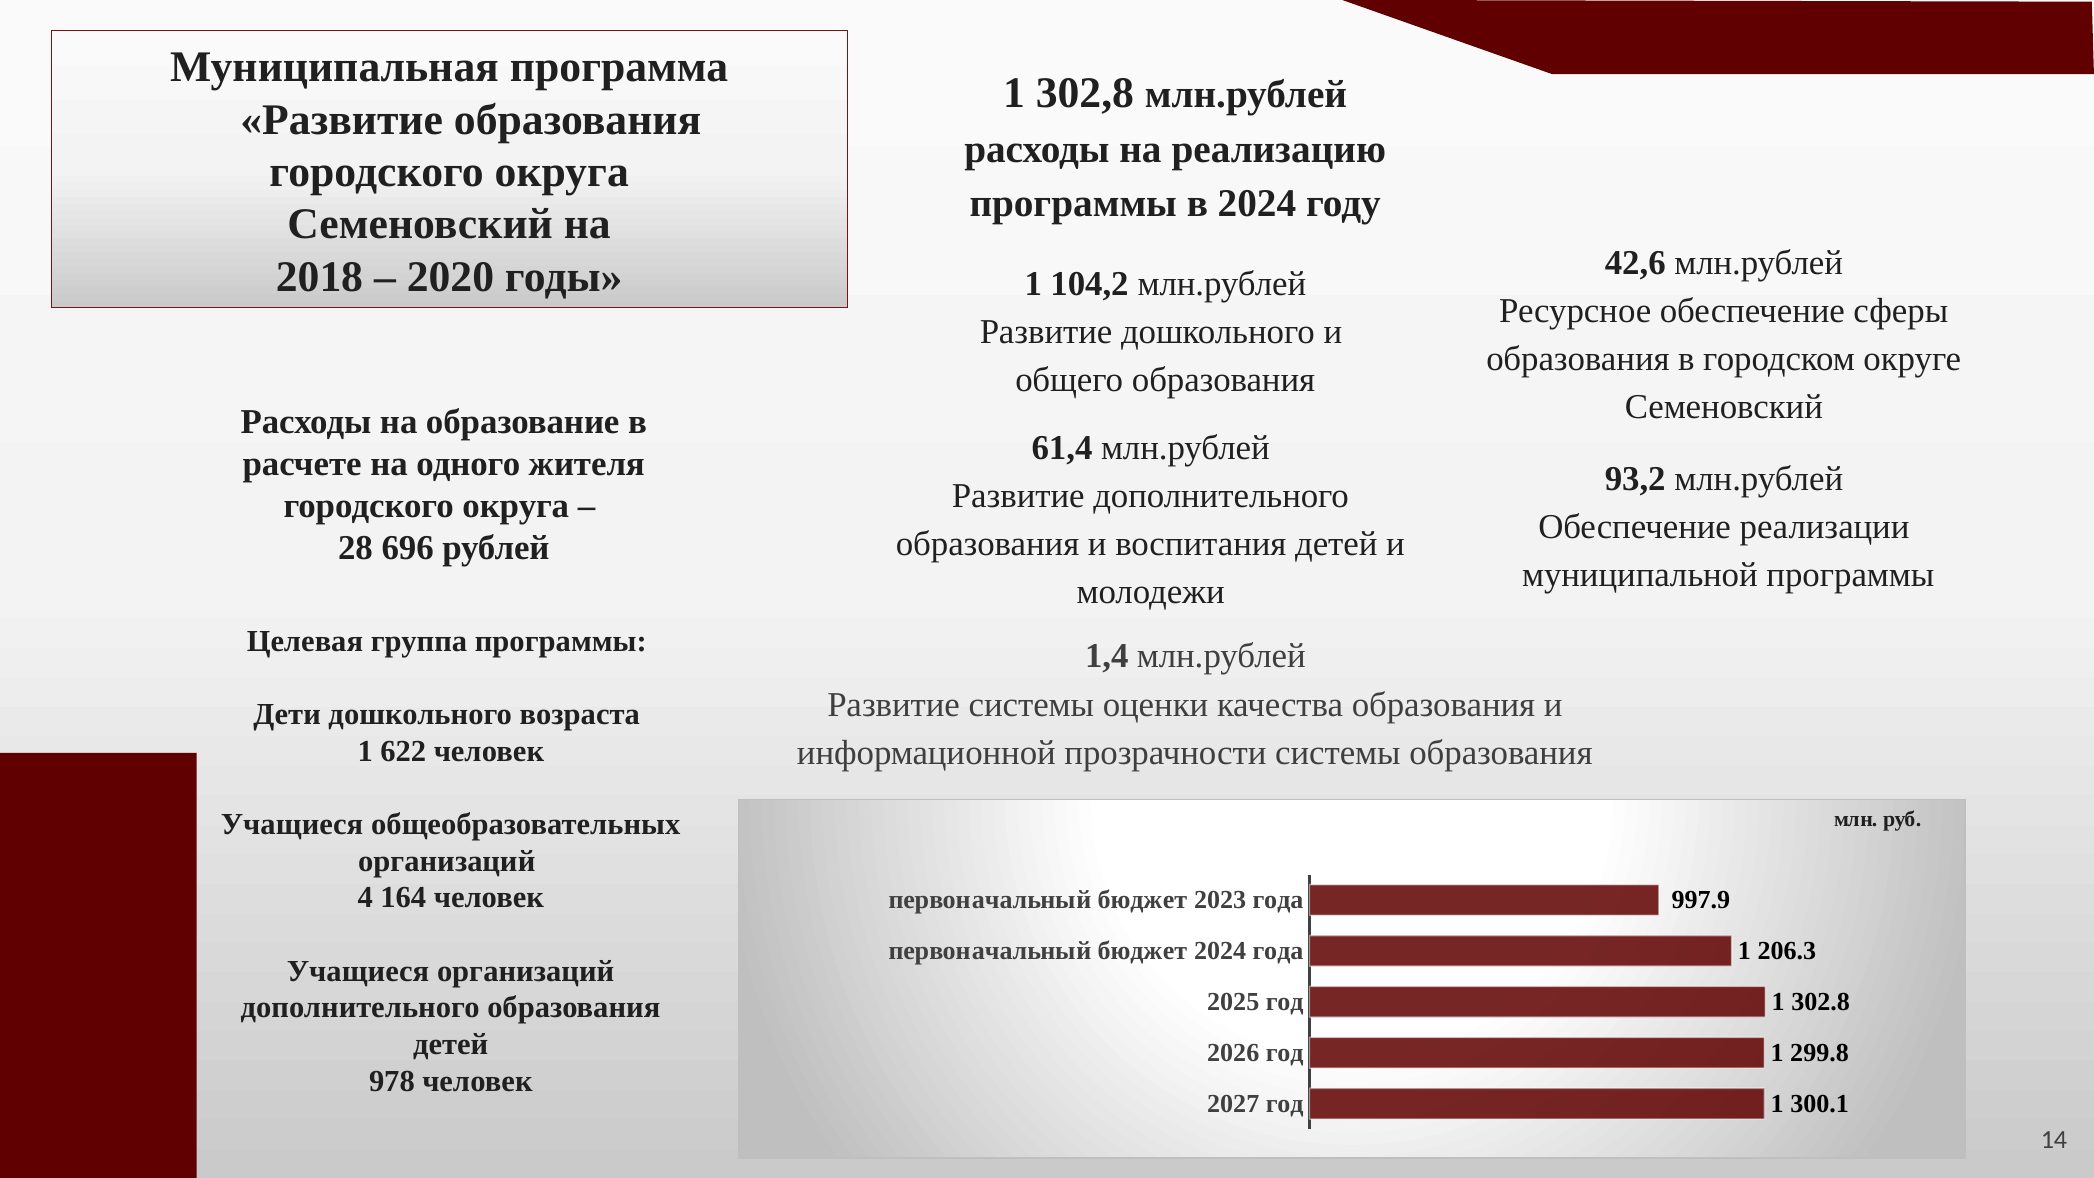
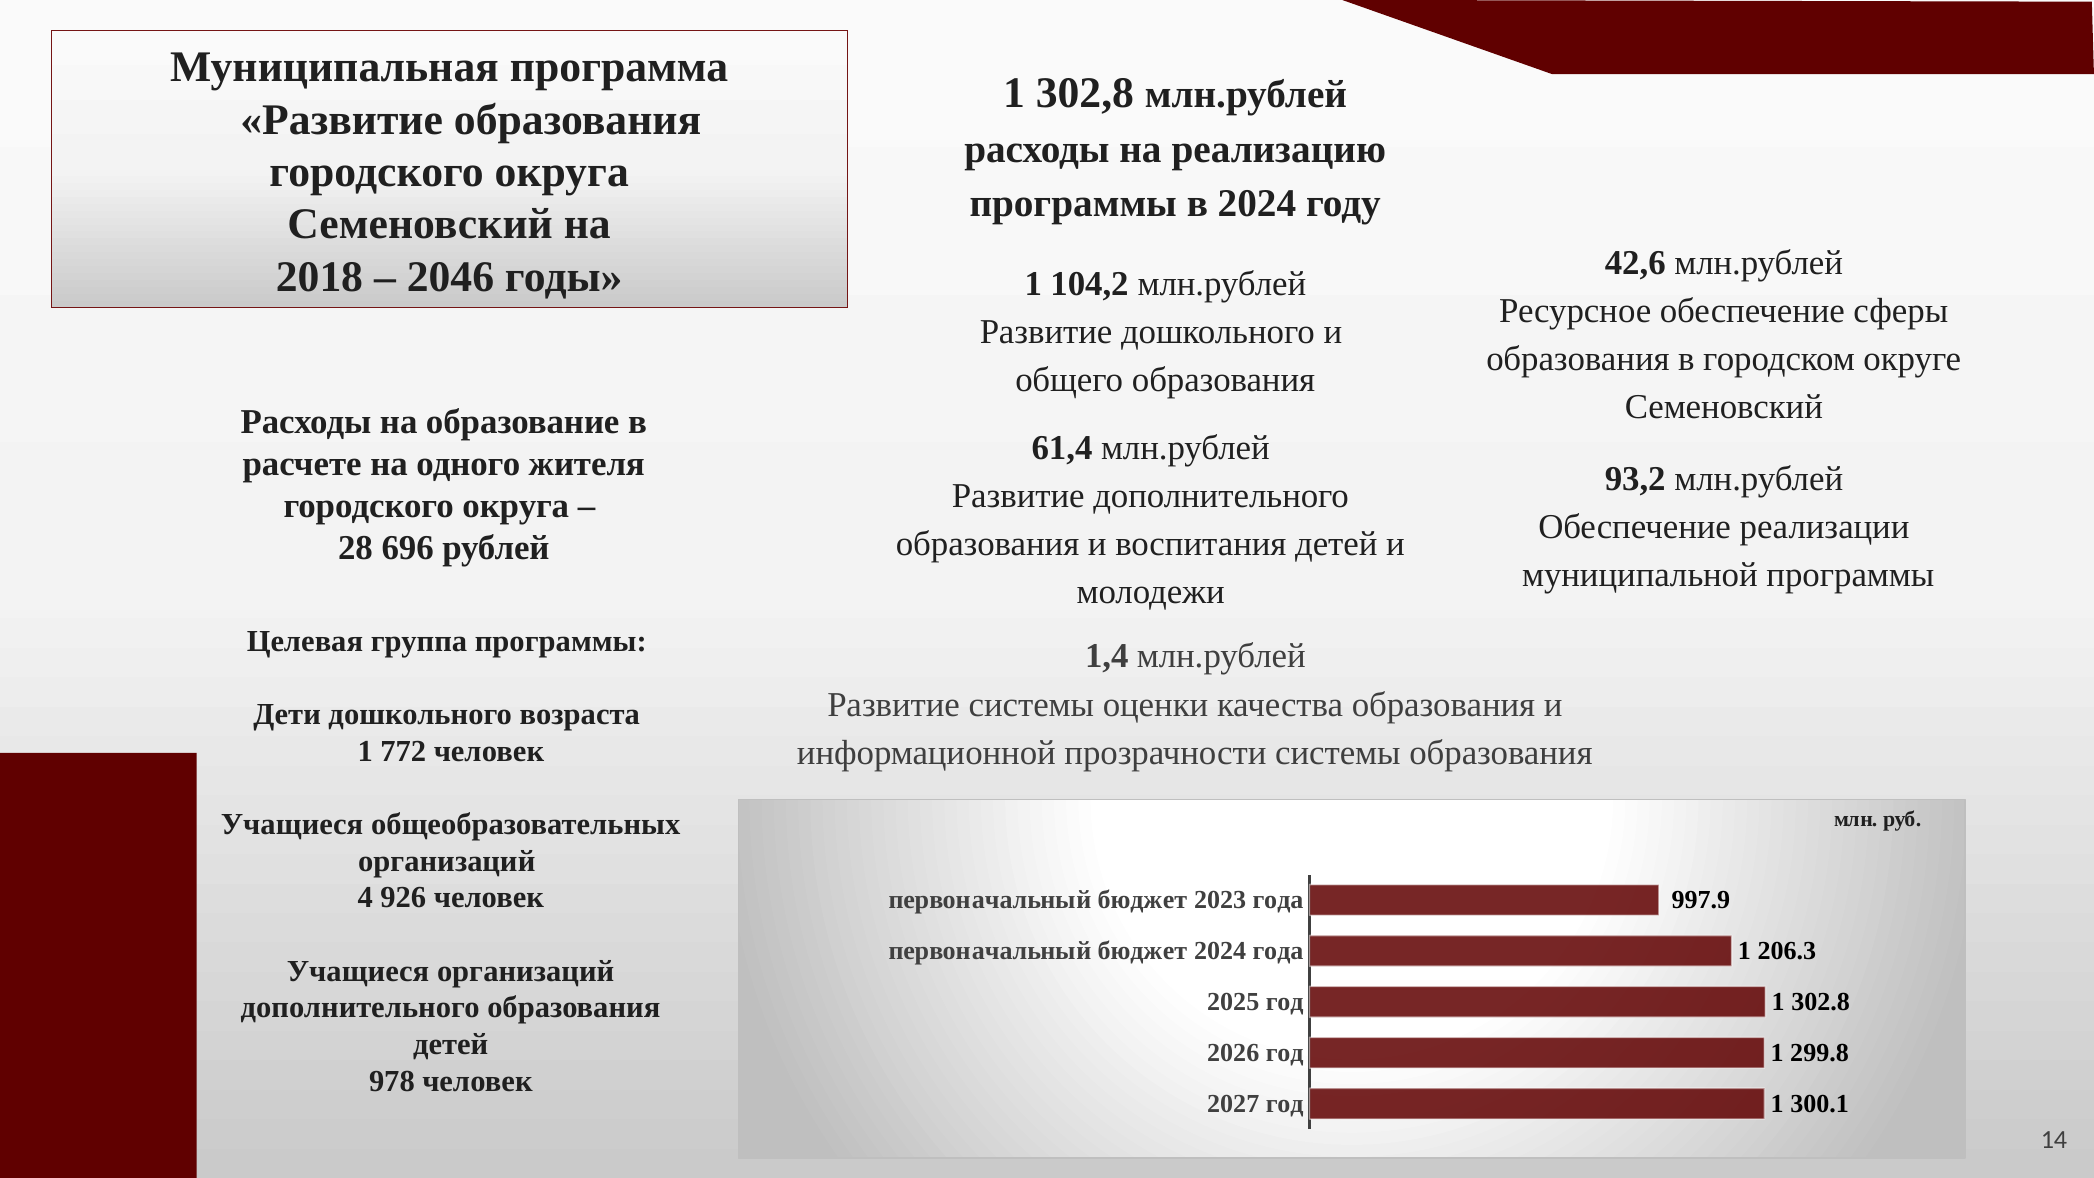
2020: 2020 -> 2046 (450, 277)
622: 622 -> 772 (403, 751)
164: 164 -> 926 (403, 898)
